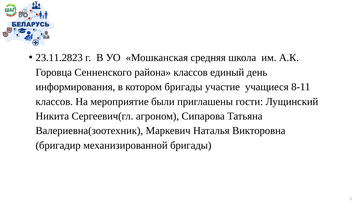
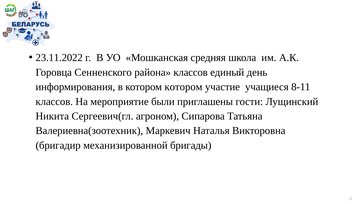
23.11.2823: 23.11.2823 -> 23.11.2022 (59, 58)
котором бригады: бригады -> котором (183, 87)
